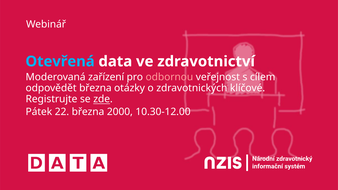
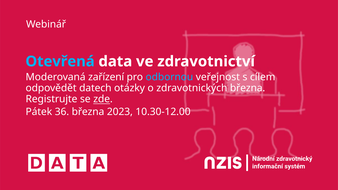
odbornou colour: pink -> light blue (169, 77)
odpovědět března: března -> datech (95, 88)
zdravotnických klíčové: klíčové -> března (248, 88)
22: 22 -> 36 (62, 112)
2000: 2000 -> 2023 (120, 112)
